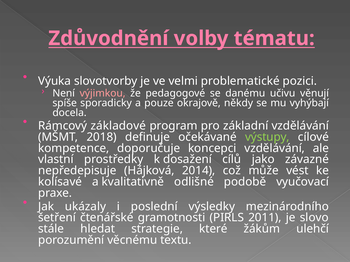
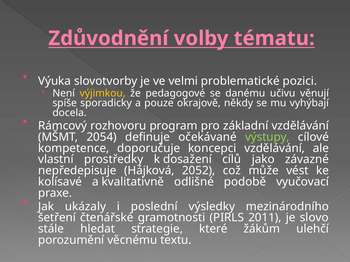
výjimkou colour: pink -> yellow (103, 93)
základové: základové -> rozhovoru (118, 126)
2018: 2018 -> 2054 (102, 137)
2014: 2014 -> 2052 (199, 171)
